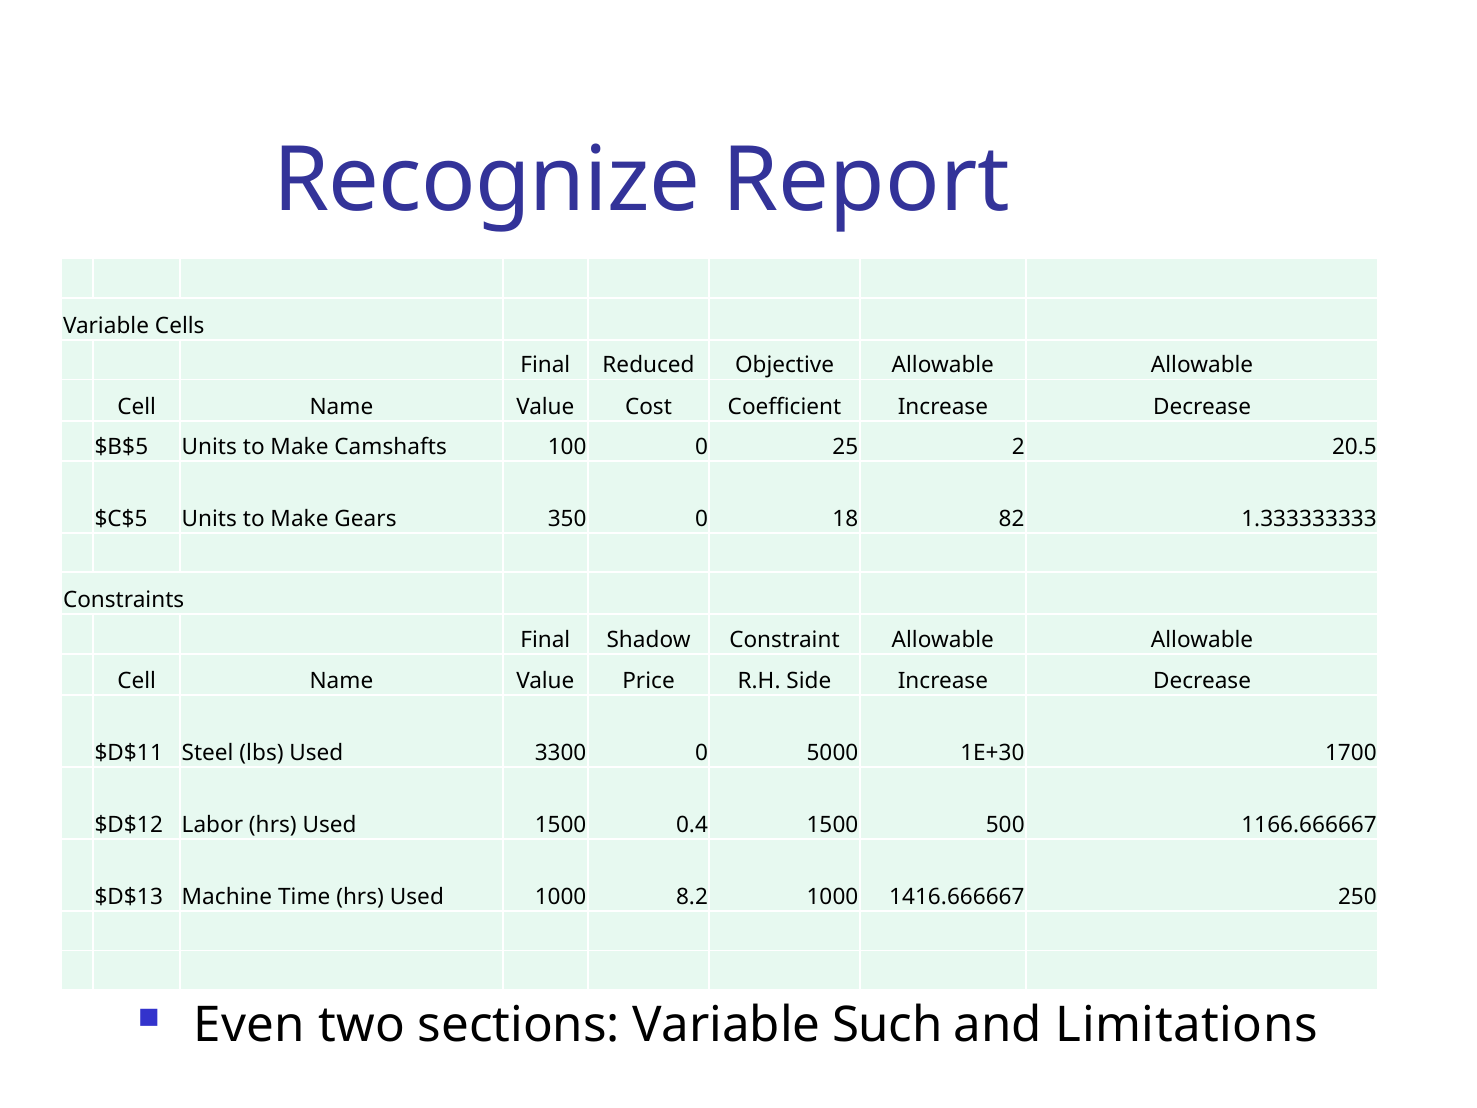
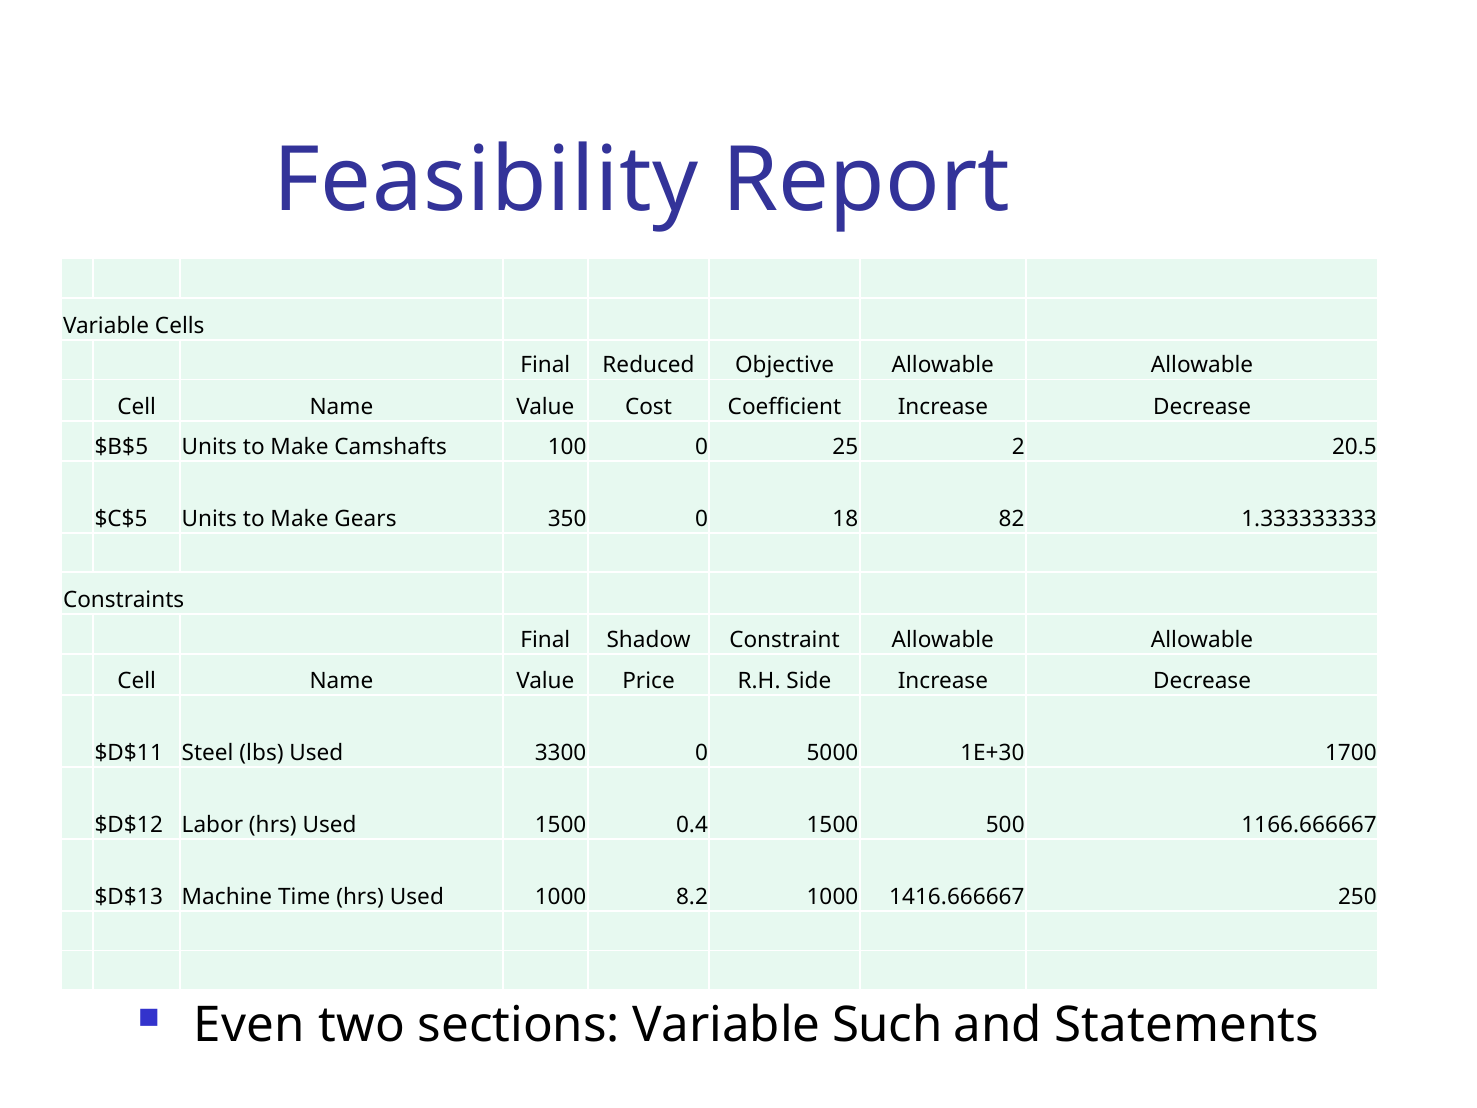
Recognize: Recognize -> Feasibility (486, 181)
Limitations: Limitations -> Statements (1187, 1025)
